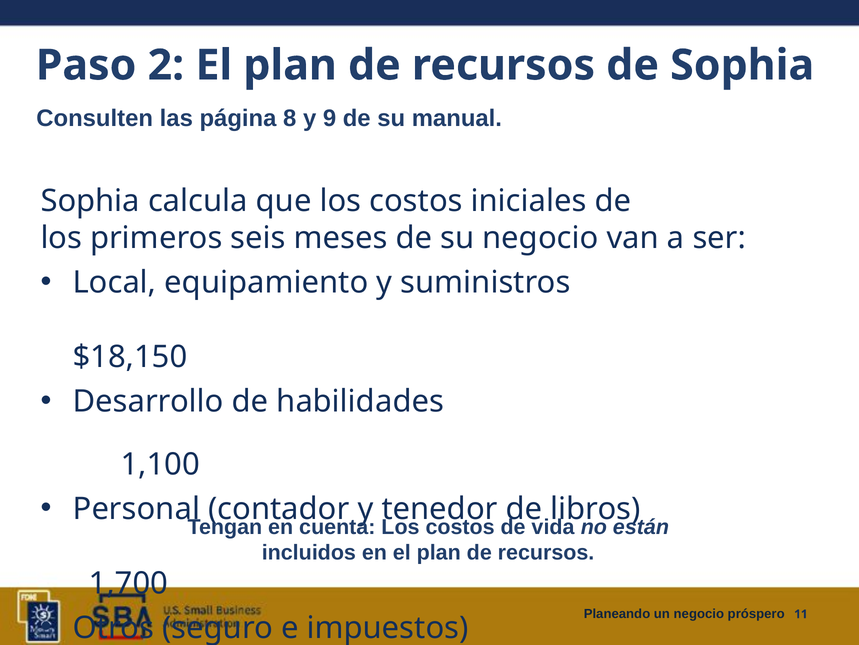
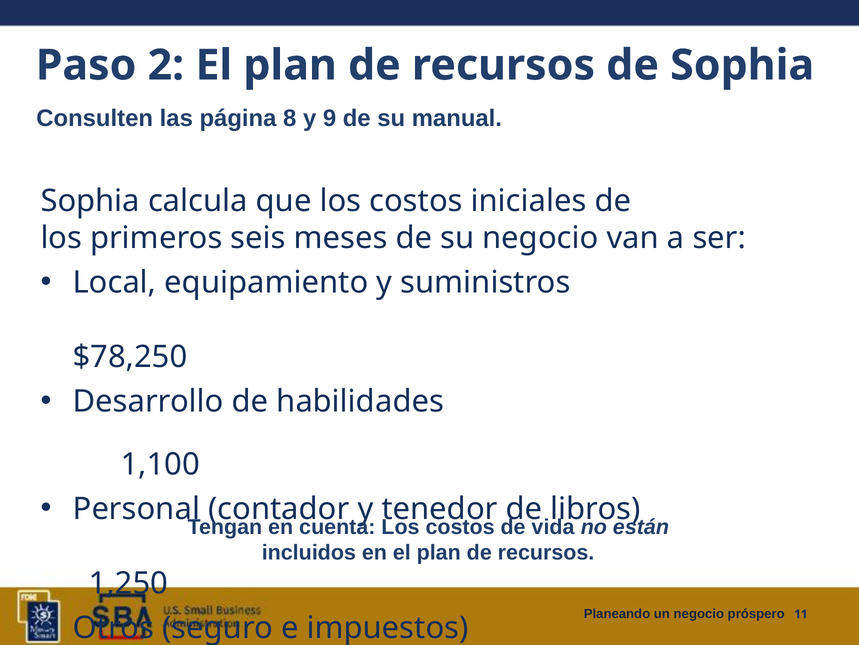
$18,150: $18,150 -> $78,250 (130, 357)
1,700: 1,700 -> 1,250 (128, 583)
